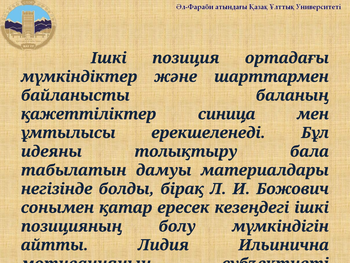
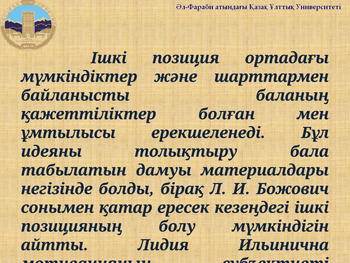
синица: синица -> болған (227, 114)
